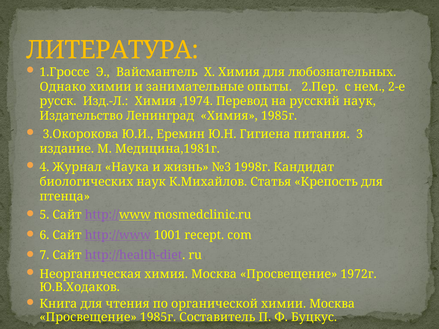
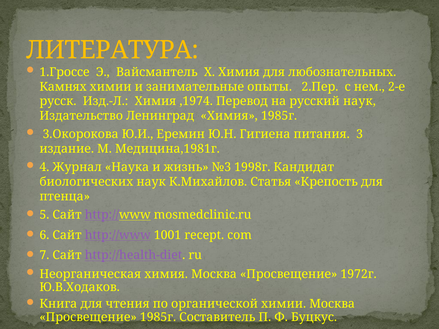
Однако: Однако -> Камнях (63, 87)
